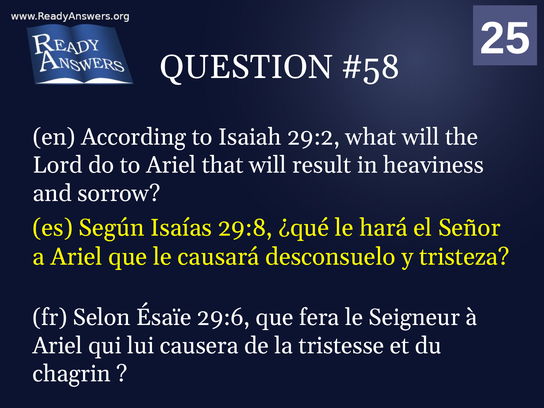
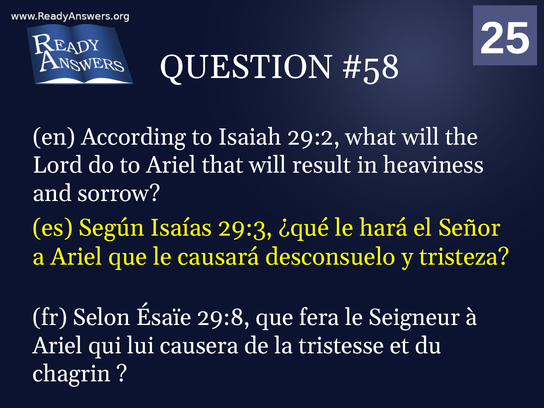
29:8: 29:8 -> 29:3 (245, 228)
29:6: 29:6 -> 29:8 (224, 318)
